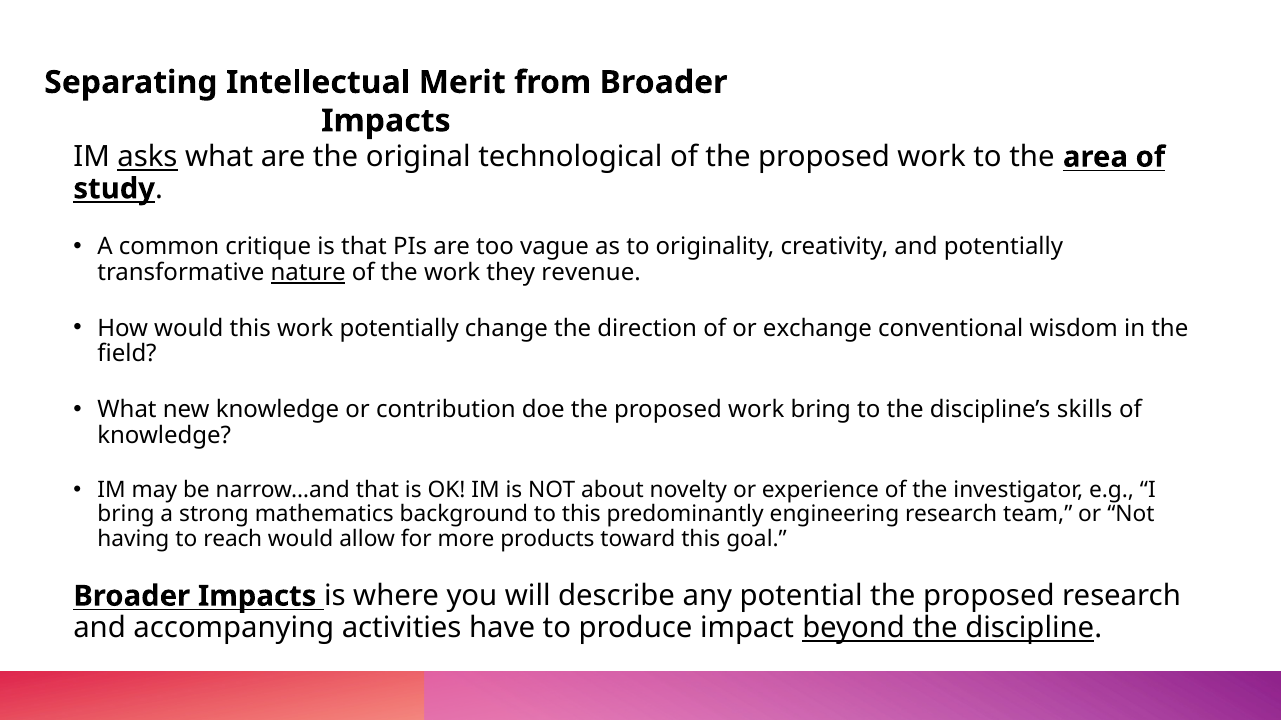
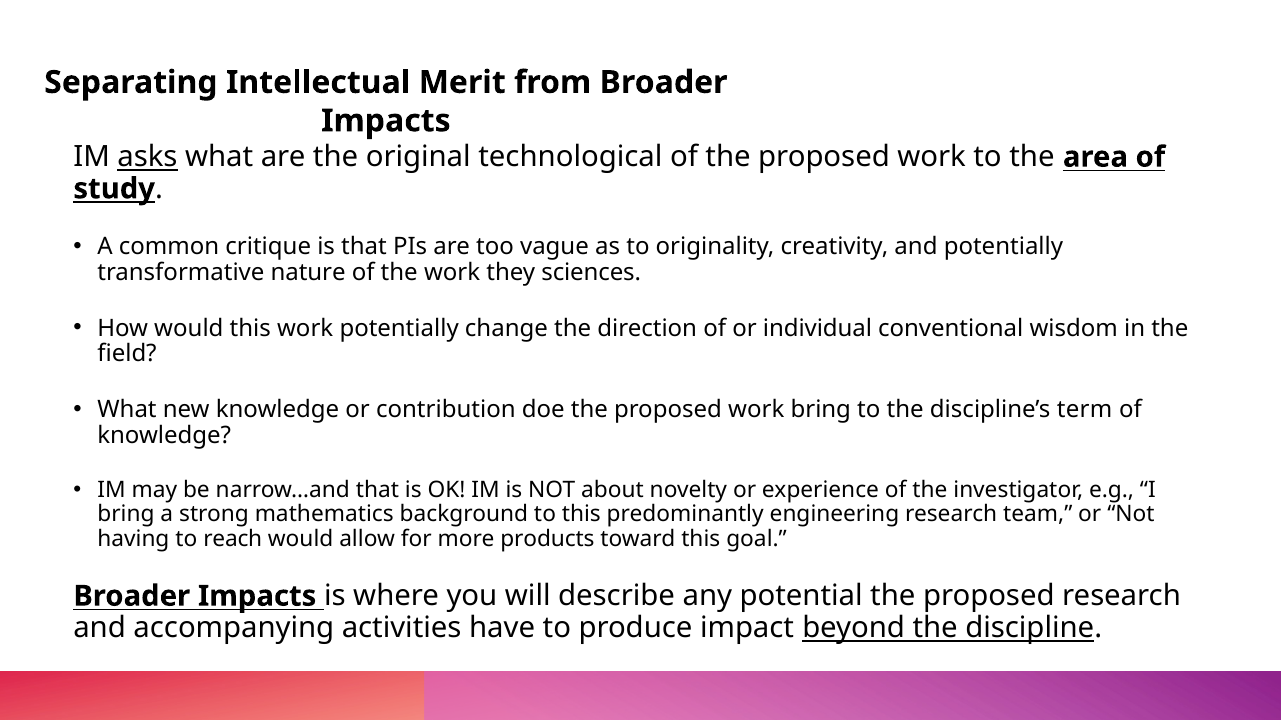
nature underline: present -> none (308, 273)
revenue: revenue -> sciences (591, 273)
exchange: exchange -> individual (817, 328)
skills: skills -> term (1085, 410)
